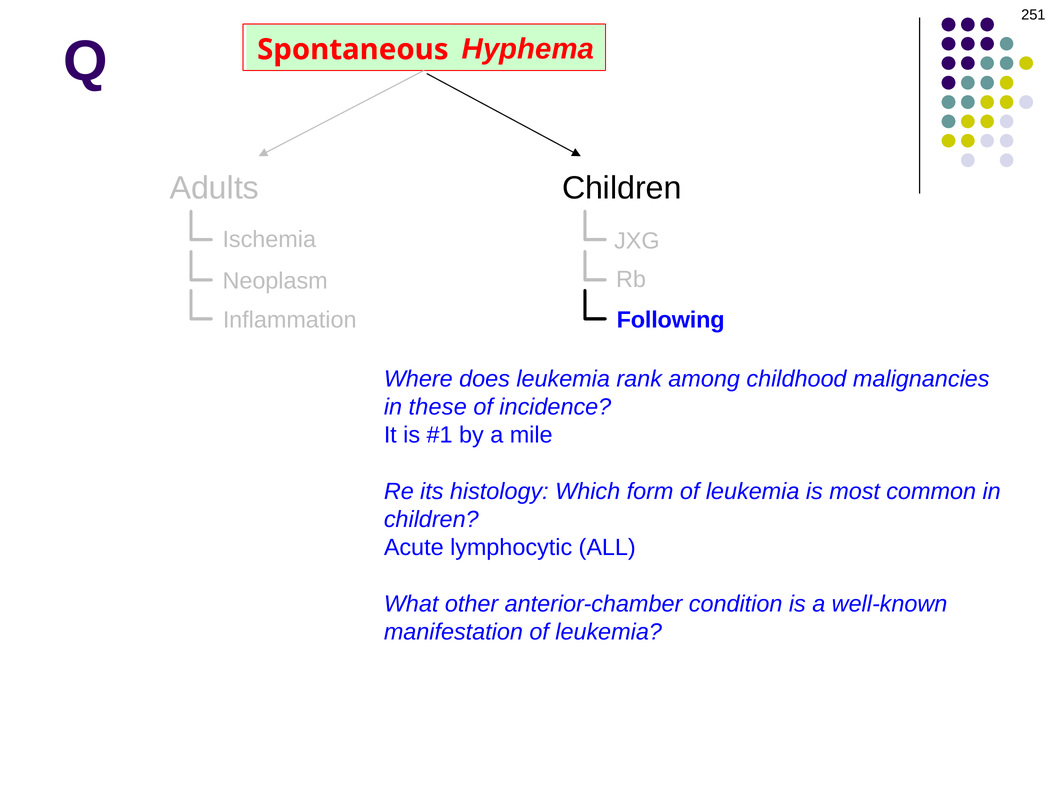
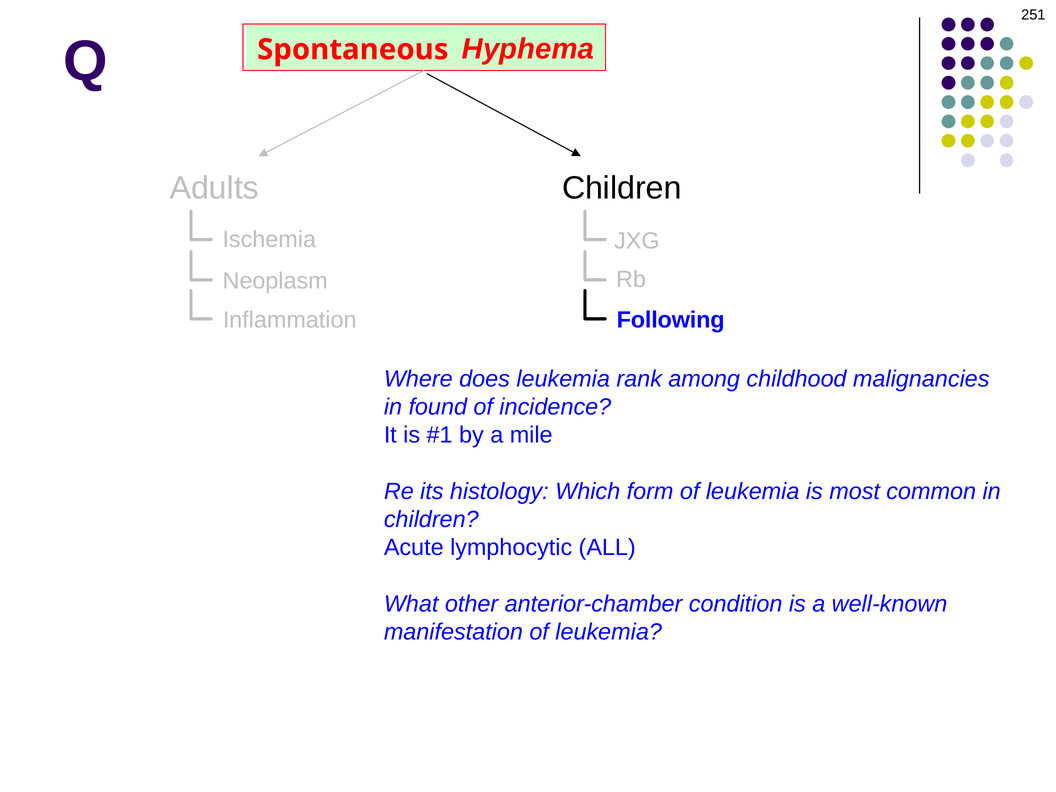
these: these -> found (438, 407)
